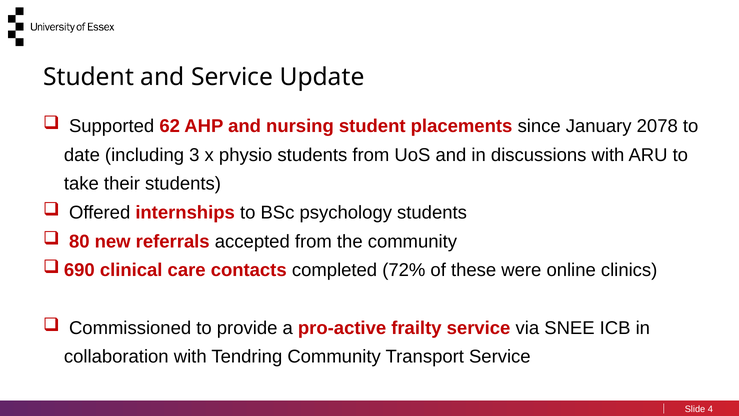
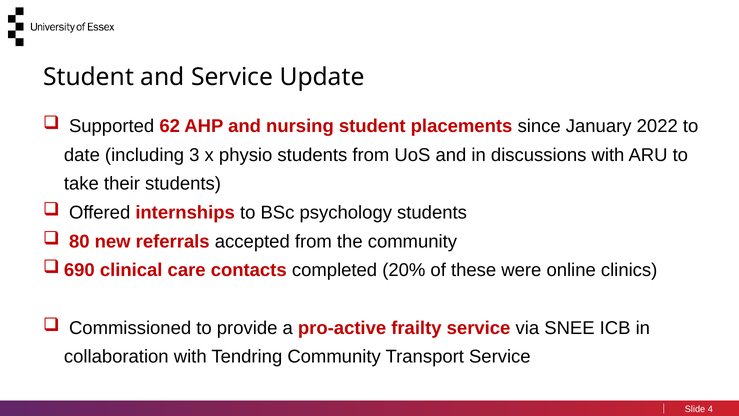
2078: 2078 -> 2022 (657, 126)
72%: 72% -> 20% (404, 270)
